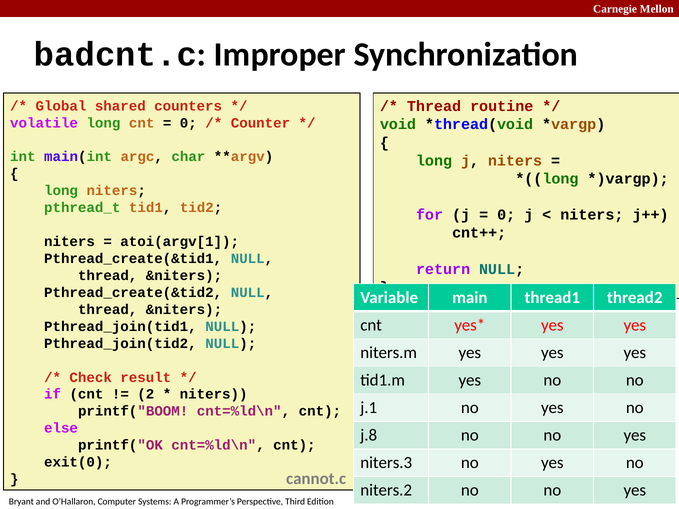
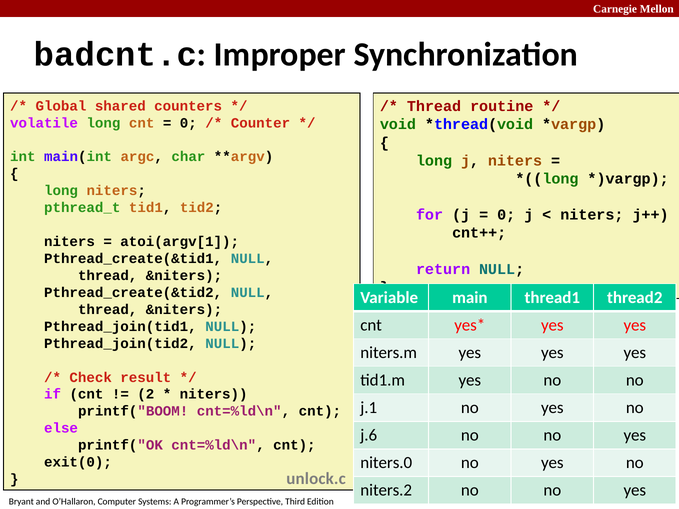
j.8: j.8 -> j.6 (369, 436)
niters.3: niters.3 -> niters.0 (386, 463)
cannot.c: cannot.c -> unlock.c (316, 479)
